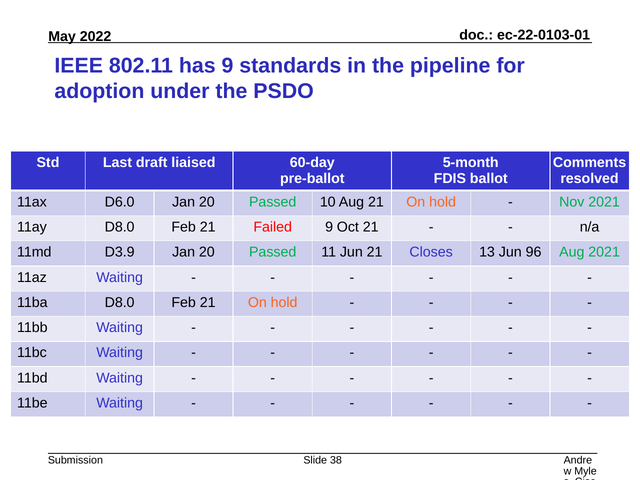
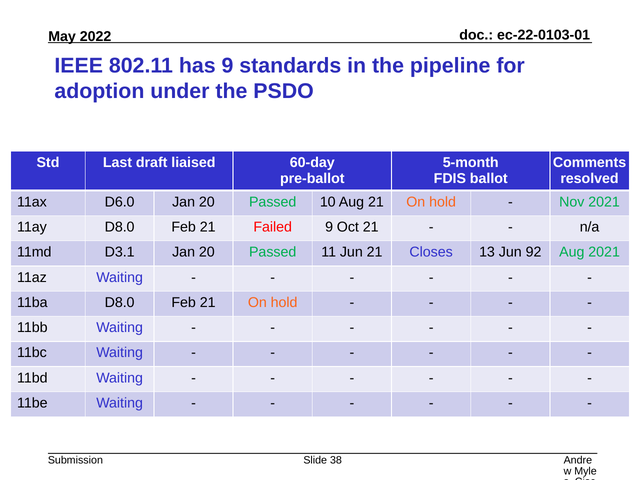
D3.9: D3.9 -> D3.1 (120, 252)
96: 96 -> 92 (534, 252)
